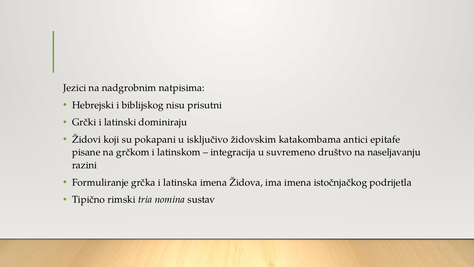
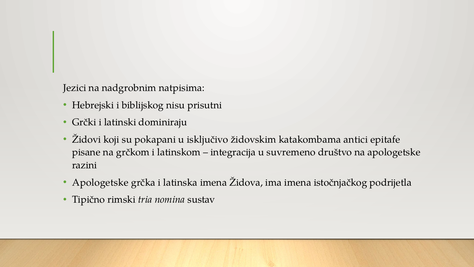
na naseljavanju: naseljavanju -> apologetske (394, 152)
Formuliranje: Formuliranje -> Apologetske (100, 182)
